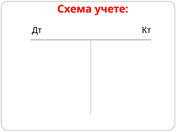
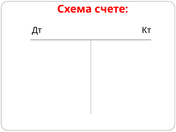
учете: учете -> счете (111, 9)
